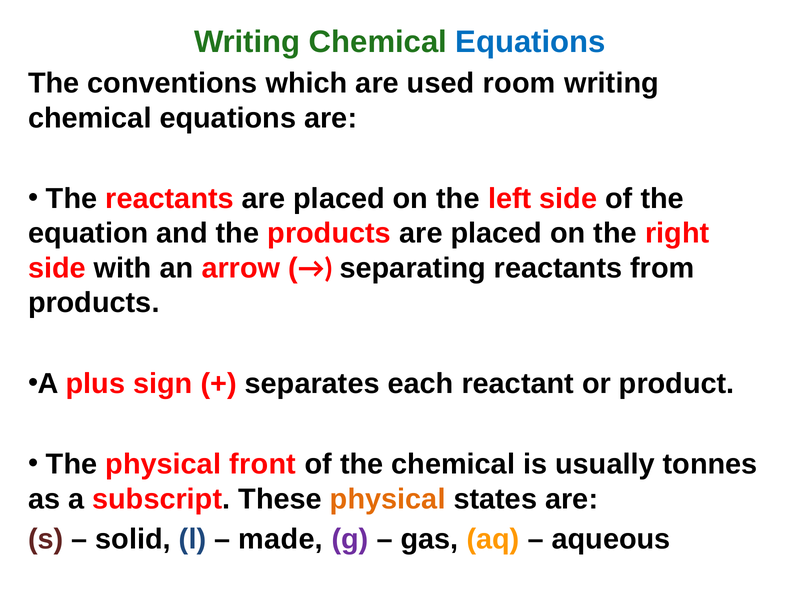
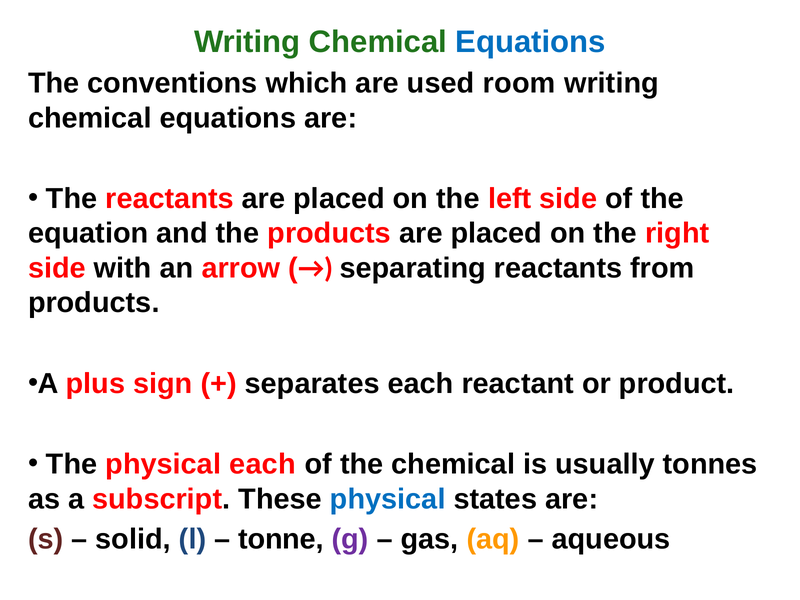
physical front: front -> each (263, 464)
physical colour: orange -> blue (388, 499)
made: made -> tonne (281, 539)
